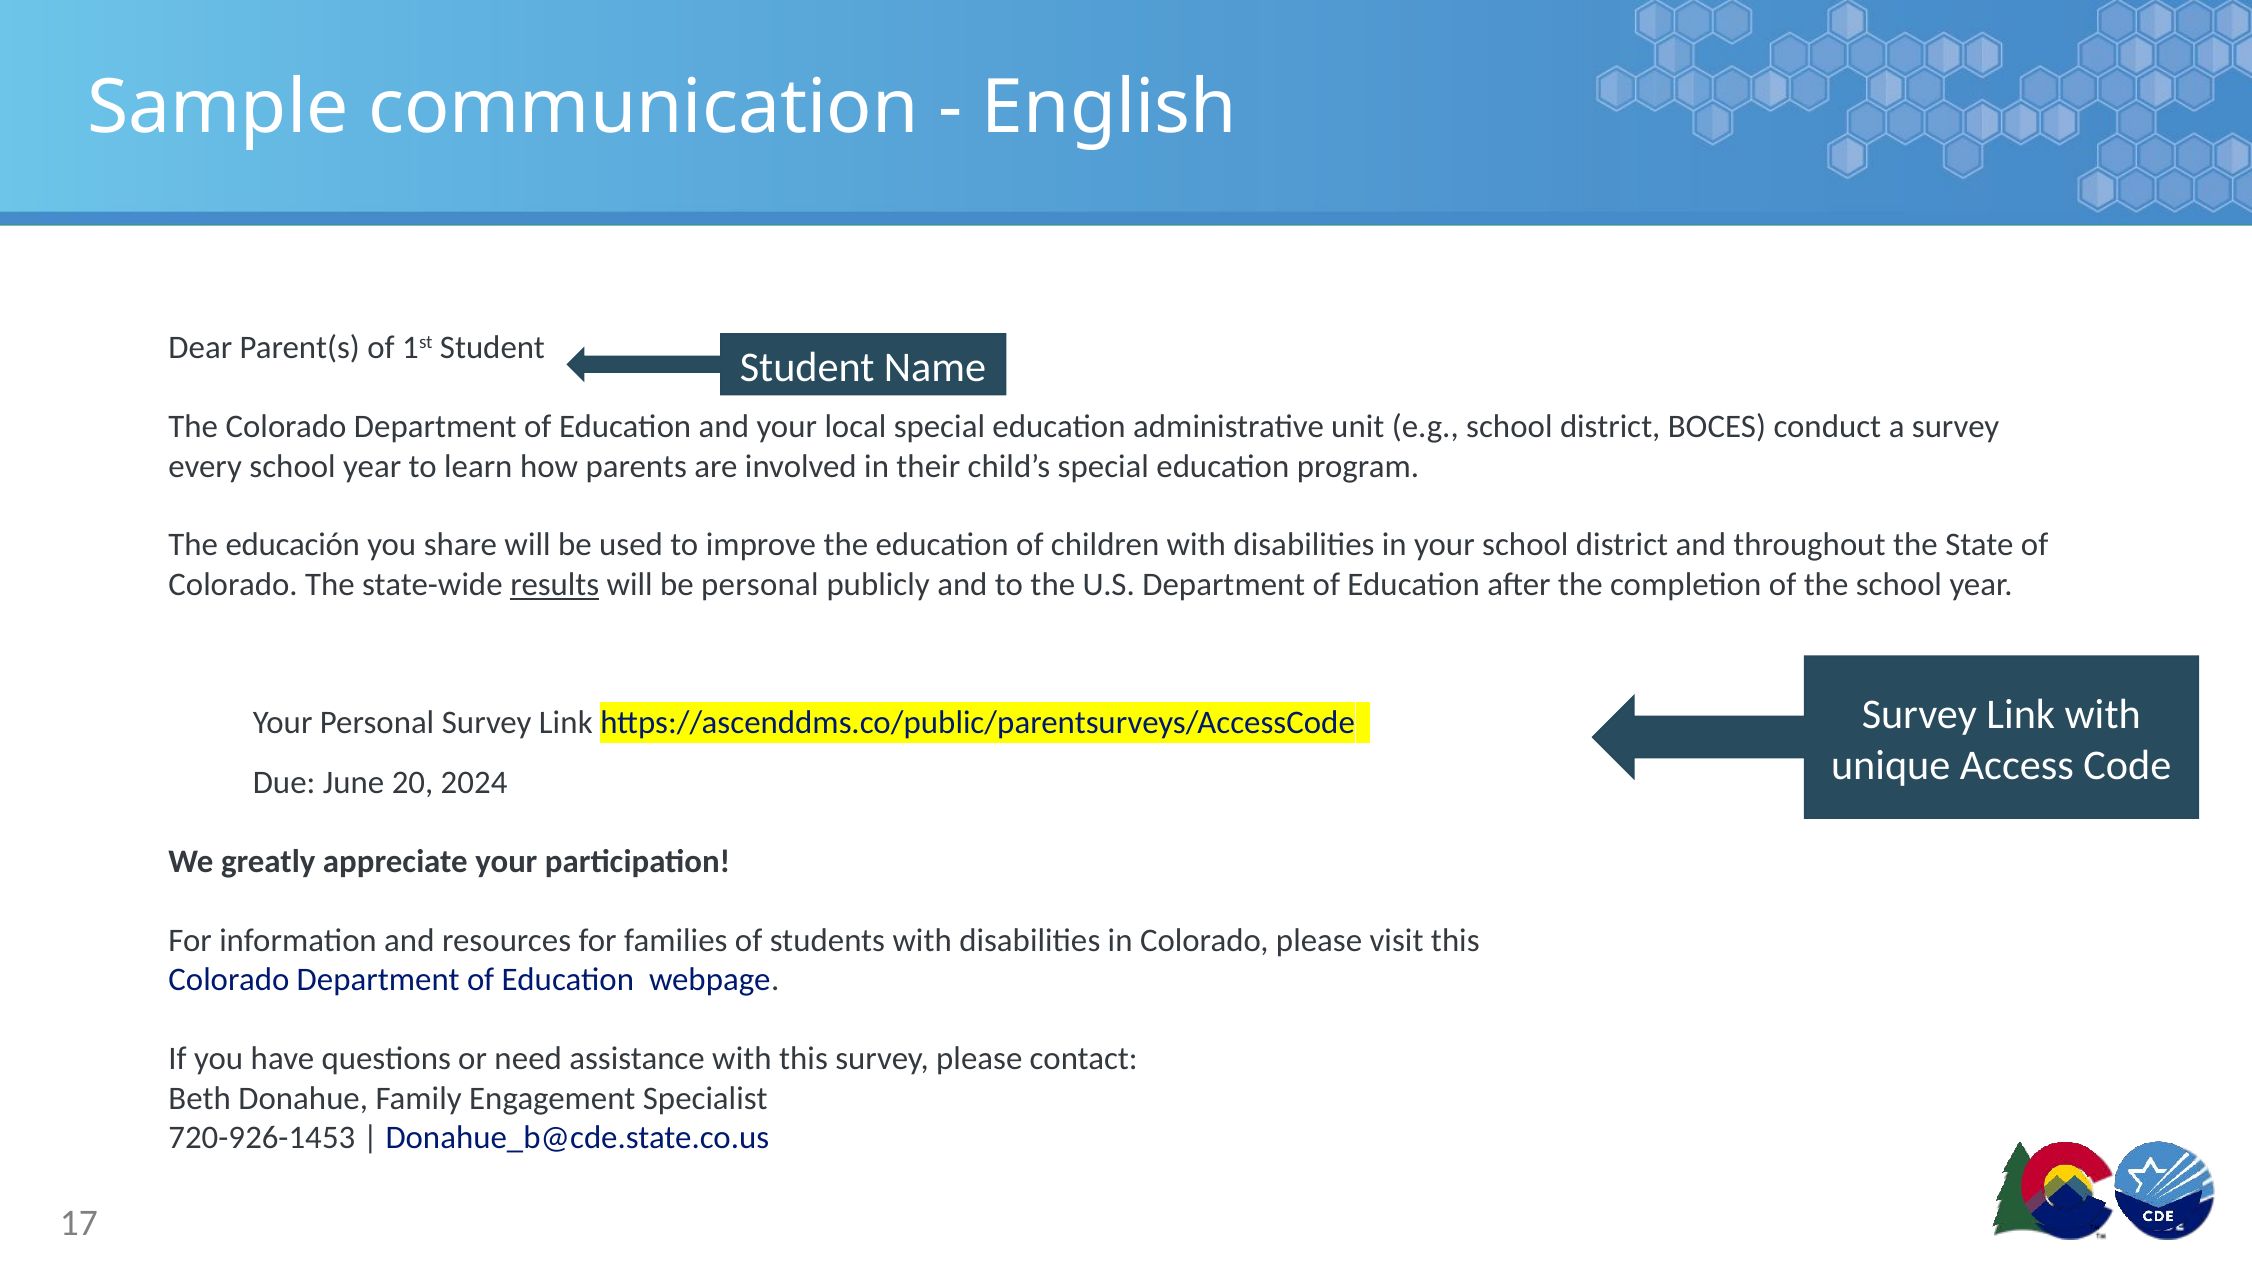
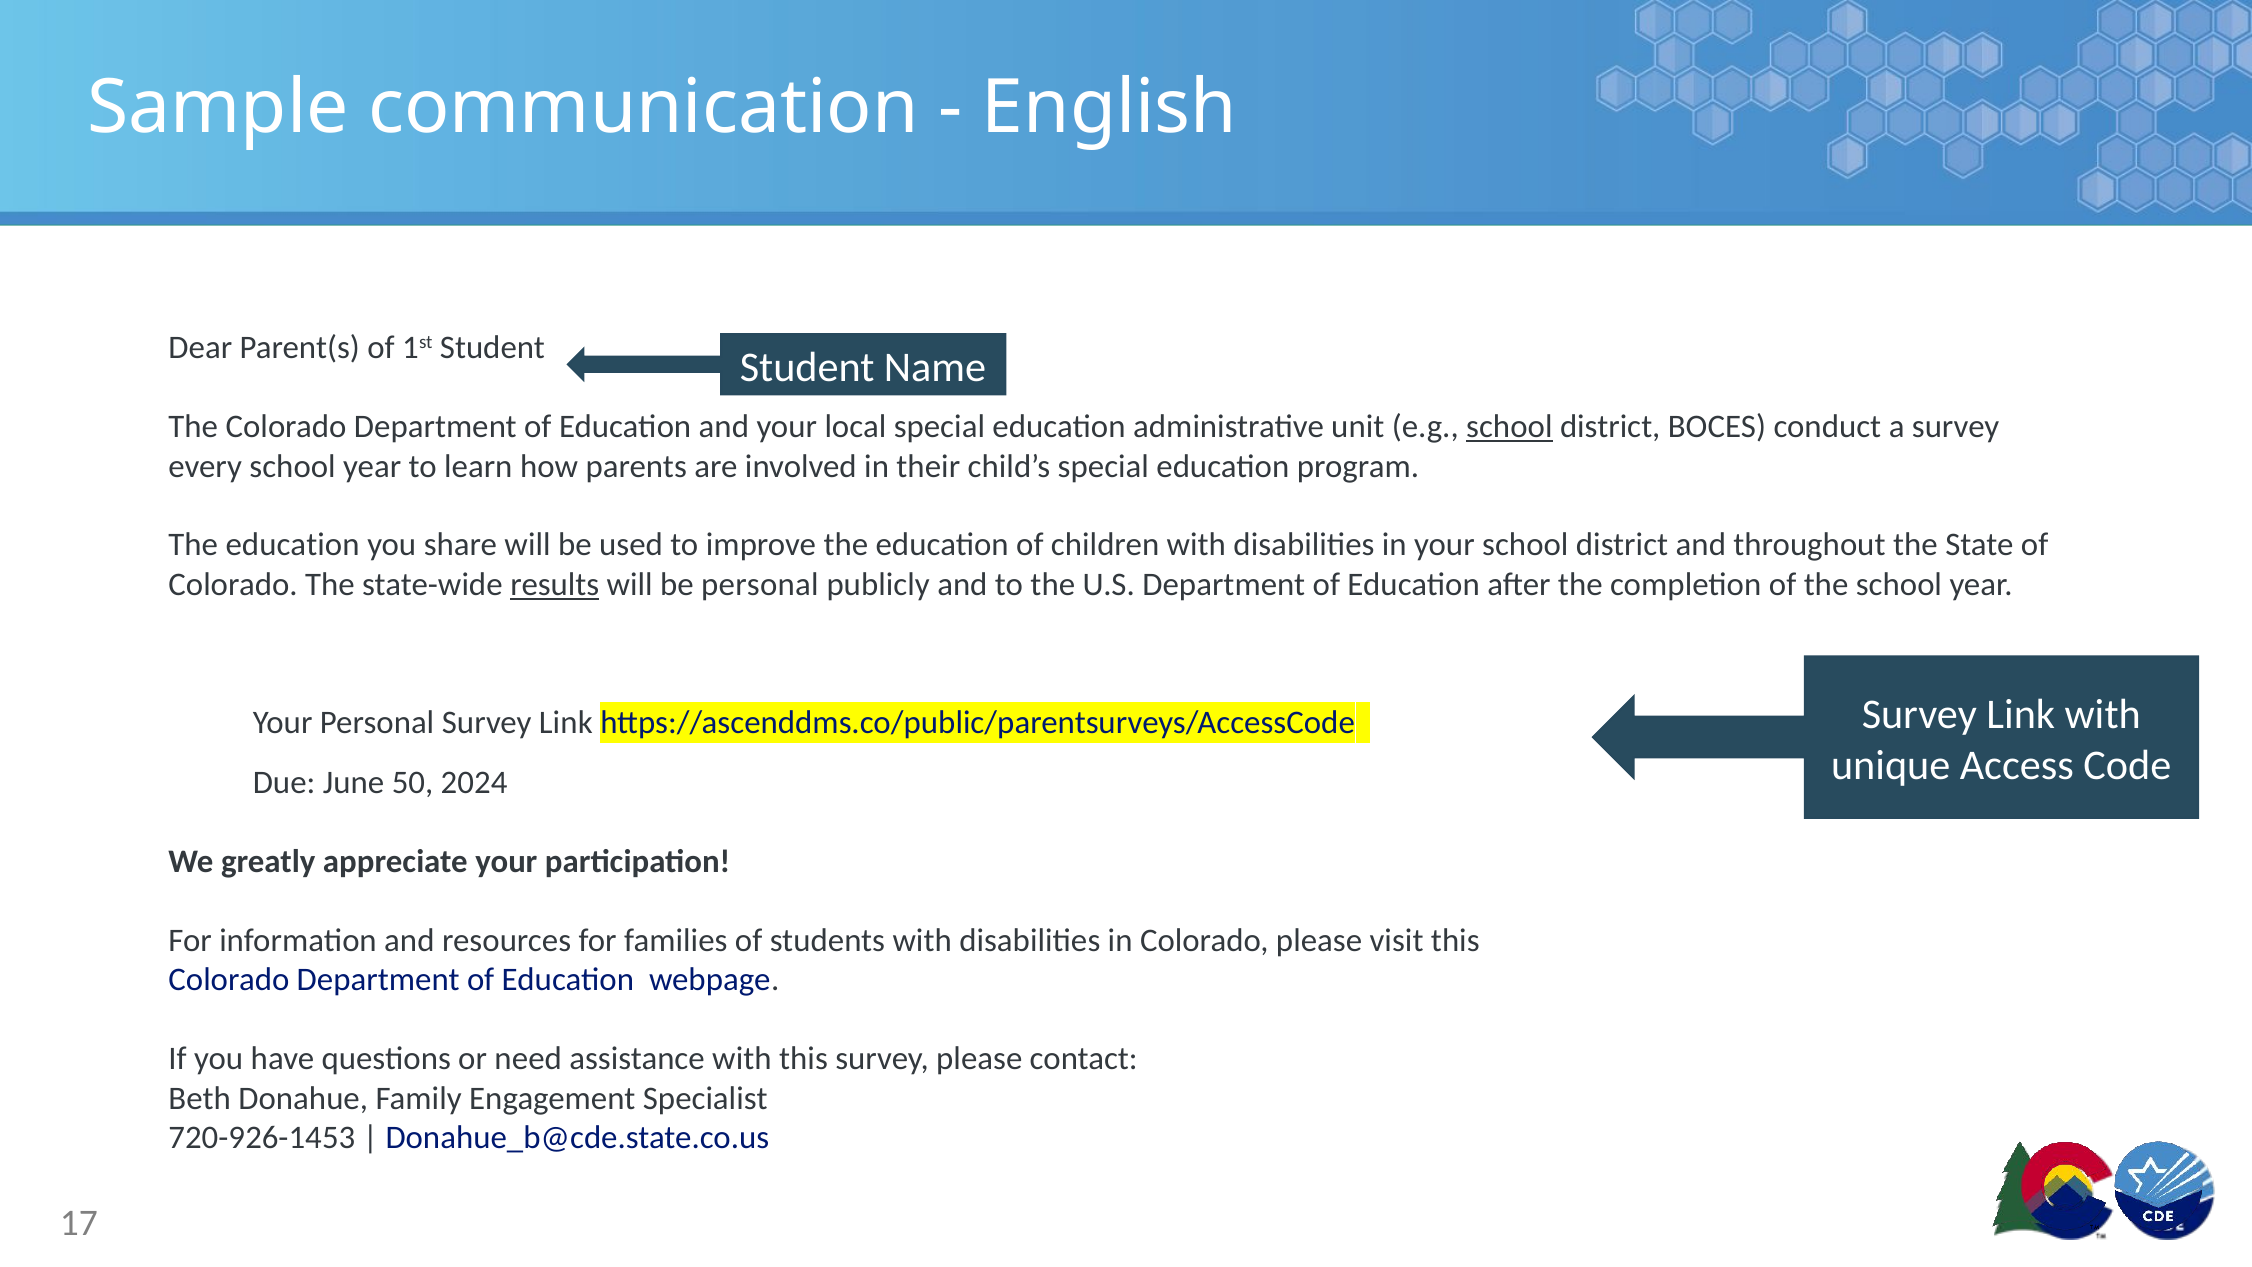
school underline: none -> present (1509, 427)
educación: educación -> education (293, 545)
20: 20 -> 50 (412, 782)
